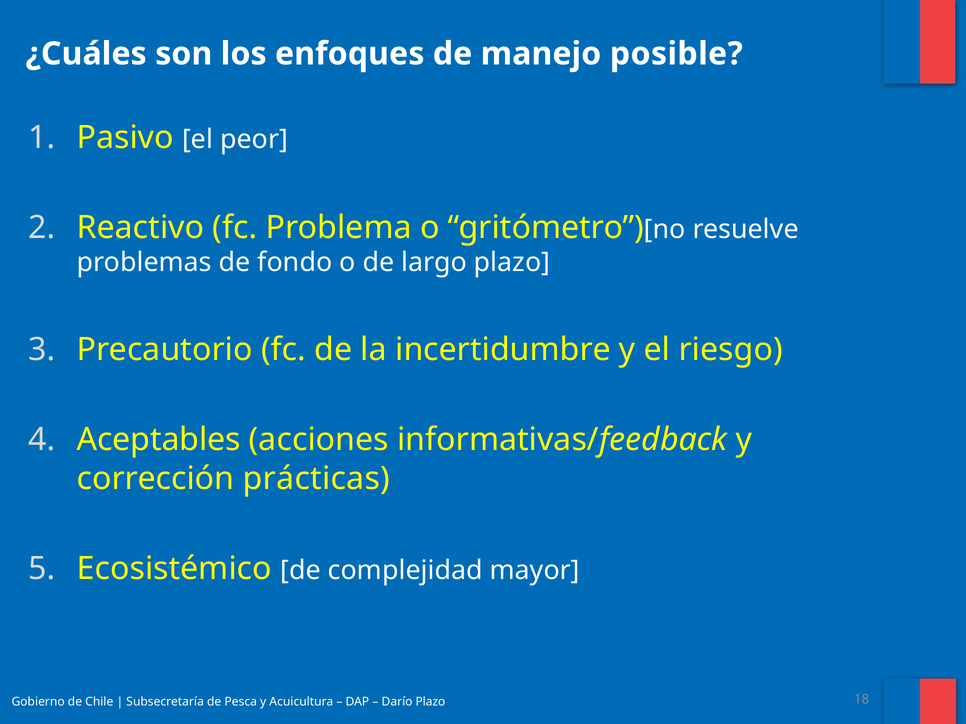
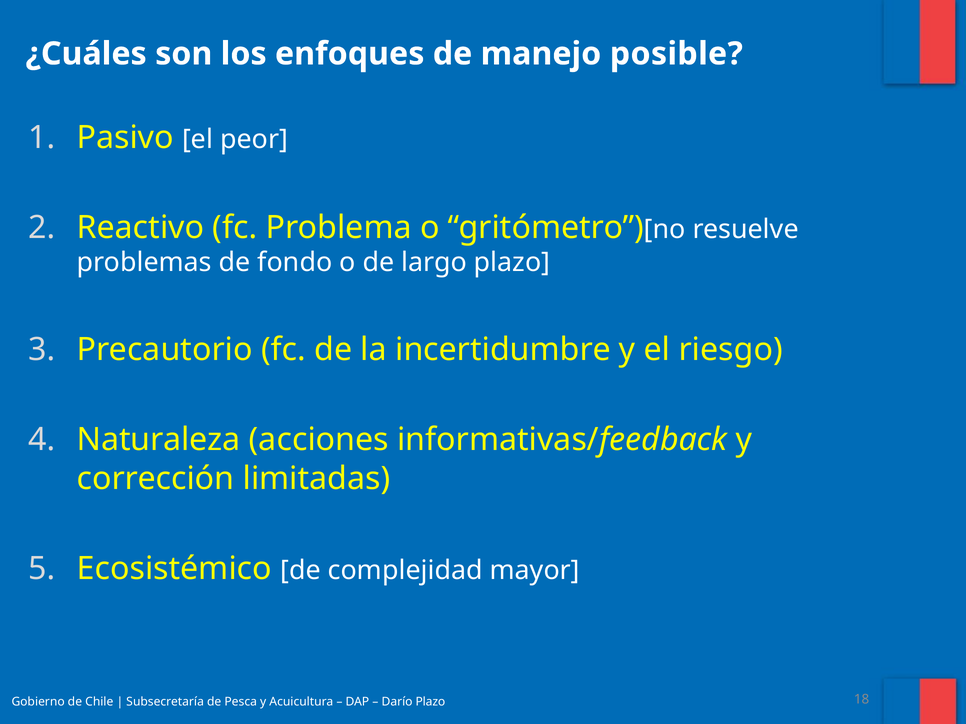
Aceptables: Aceptables -> Naturaleza (159, 440)
prácticas: prácticas -> limitadas (317, 479)
